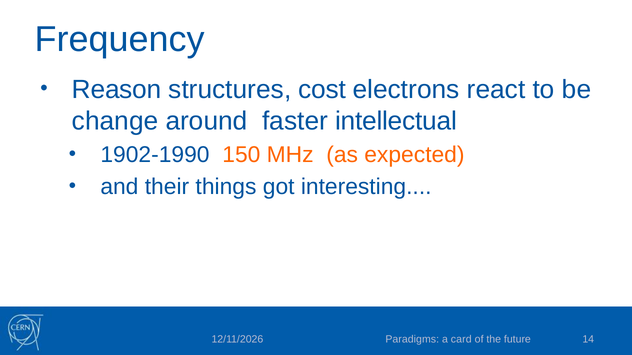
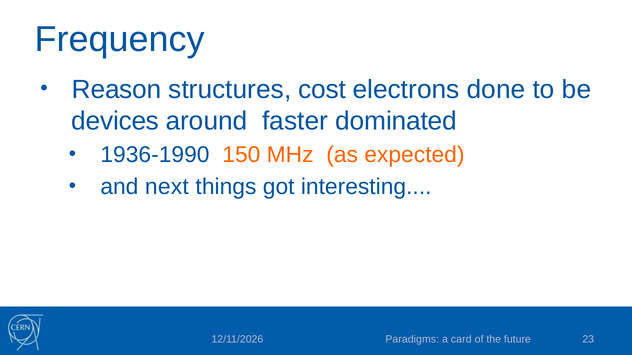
react: react -> done (496, 89)
change: change -> devices (115, 121)
intellectual: intellectual -> dominated (396, 121)
1902-1990: 1902-1990 -> 1936-1990 (155, 155)
their: their -> next (167, 187)
14: 14 -> 23 (588, 340)
